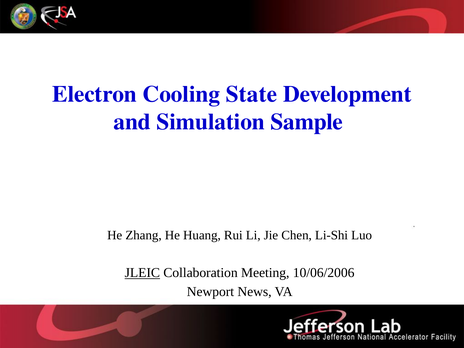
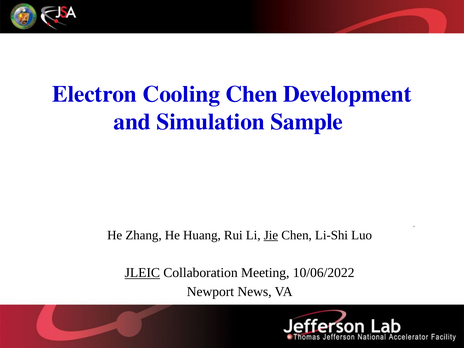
Cooling State: State -> Chen (252, 94)
Jie underline: none -> present (271, 235)
10/06/2006: 10/06/2006 -> 10/06/2022 (324, 273)
